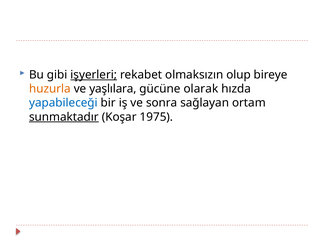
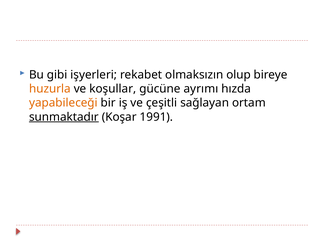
işyerleri underline: present -> none (94, 75)
yaşlılara: yaşlılara -> koşullar (113, 89)
olarak: olarak -> ayrımı (201, 89)
yapabileceği colour: blue -> orange (63, 103)
sonra: sonra -> çeşitli (162, 103)
1975: 1975 -> 1991 (156, 117)
